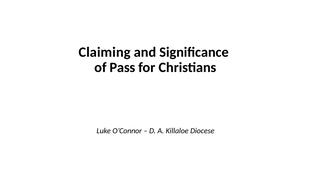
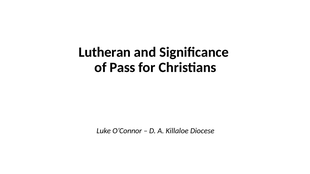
Claiming: Claiming -> Lutheran (105, 52)
